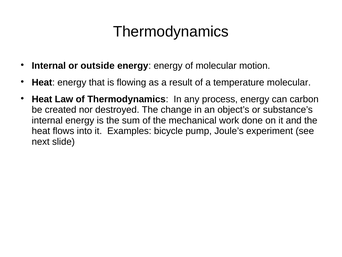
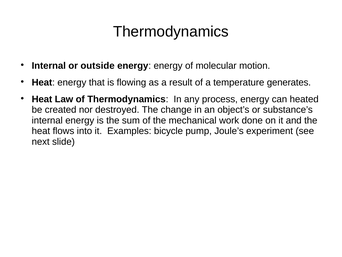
temperature molecular: molecular -> generates (289, 82)
carbon: carbon -> heated (304, 99)
